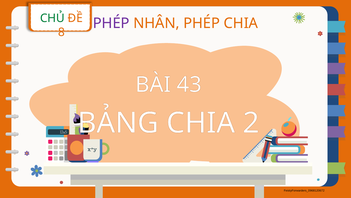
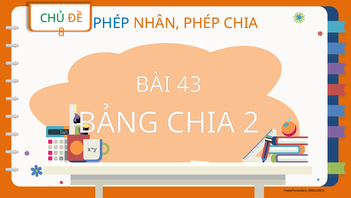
PHÉP colour: purple -> blue (111, 23)
